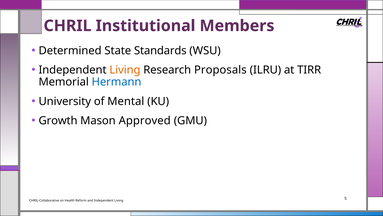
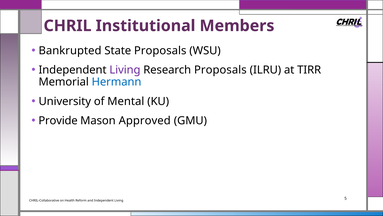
Determined: Determined -> Bankrupted (70, 51)
State Standards: Standards -> Proposals (160, 51)
Living colour: orange -> purple (125, 70)
Growth: Growth -> Provide (58, 120)
